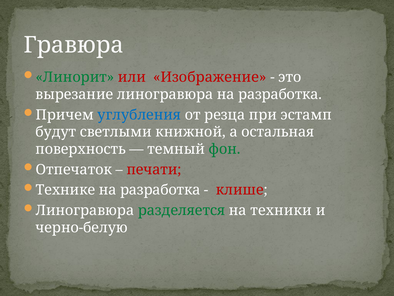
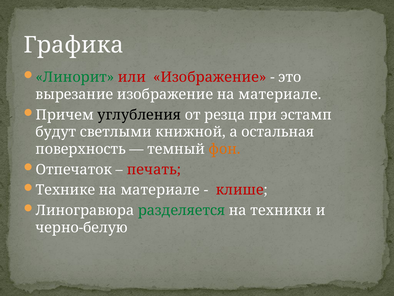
Гравюра: Гравюра -> Графика (74, 45)
вырезание линогравюра: линогравюра -> изображение (165, 94)
разработка: разработка -> материале (280, 94)
углубления colour: blue -> black (139, 115)
фон colour: green -> orange (225, 149)
печати: печати -> печать (154, 169)
разработка: разработка -> материале (160, 190)
